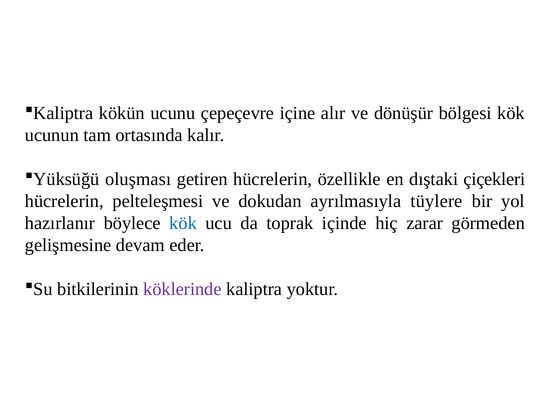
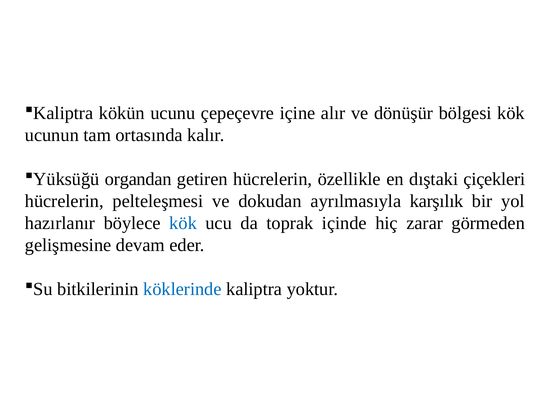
oluşması: oluşması -> organdan (138, 179)
tüylere: tüylere -> karşılık (437, 201)
köklerinde colour: purple -> blue (182, 289)
